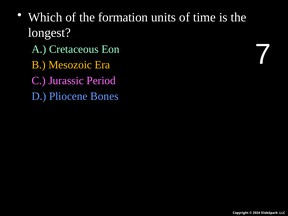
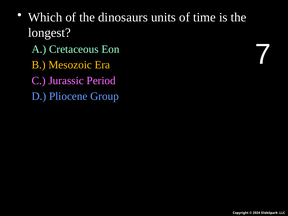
formation: formation -> dinosaurs (123, 17)
Bones: Bones -> Group (105, 96)
